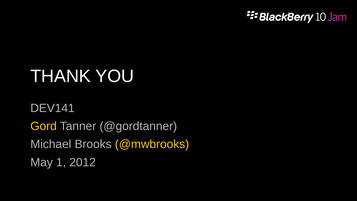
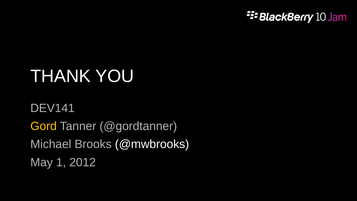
@mwbrooks colour: yellow -> white (152, 144)
